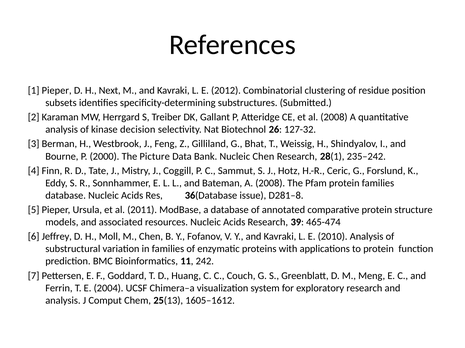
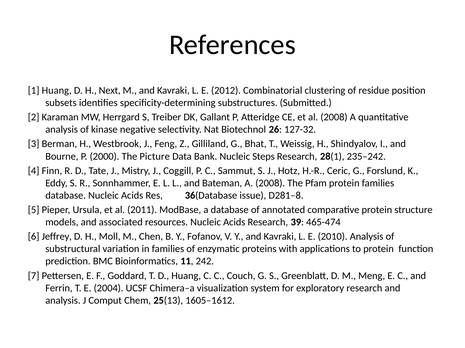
1 Pieper: Pieper -> Huang (57, 91)
decision: decision -> negative (138, 130)
Nucleic Chen: Chen -> Steps (264, 157)
